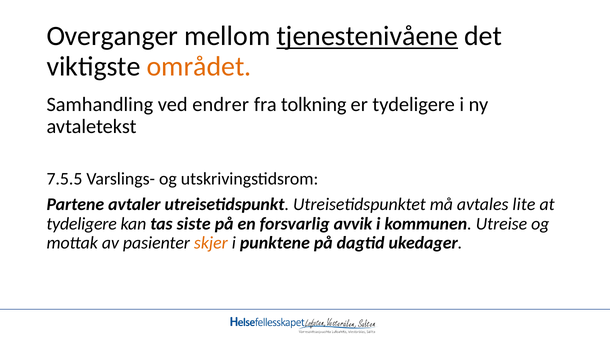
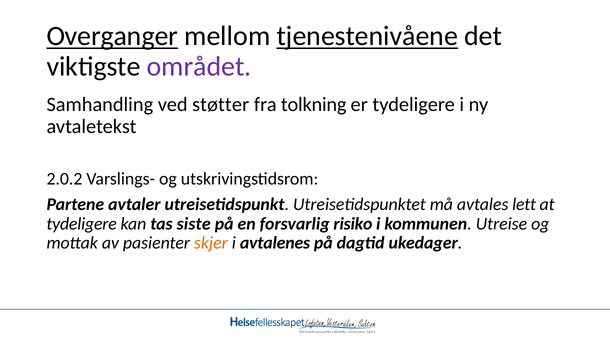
Overganger underline: none -> present (112, 36)
området colour: orange -> purple (199, 66)
endrer: endrer -> støtter (221, 104)
7.5.5: 7.5.5 -> 2.0.2 (64, 179)
lite: lite -> lett (524, 205)
avvik: avvik -> risiko (353, 224)
punktene: punktene -> avtalenes (275, 243)
